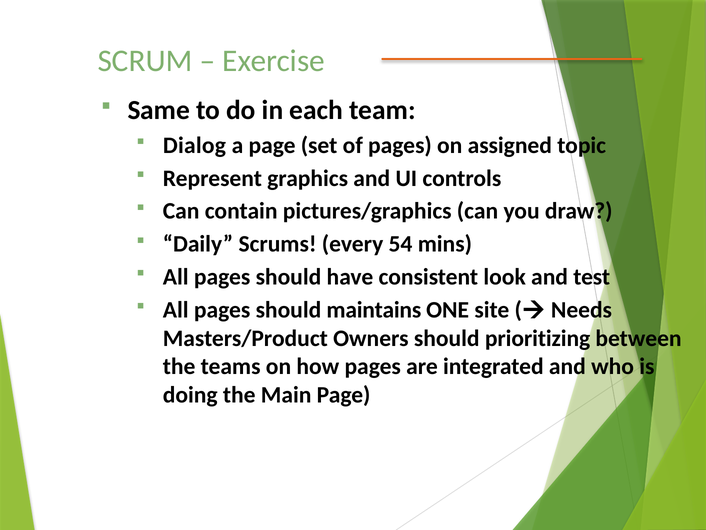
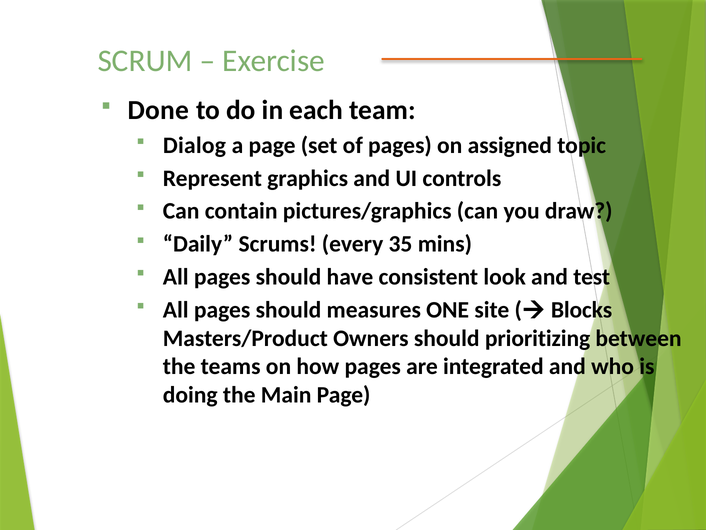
Same: Same -> Done (159, 110)
54: 54 -> 35 (400, 244)
maintains: maintains -> measures (374, 310)
Needs: Needs -> Blocks (582, 310)
